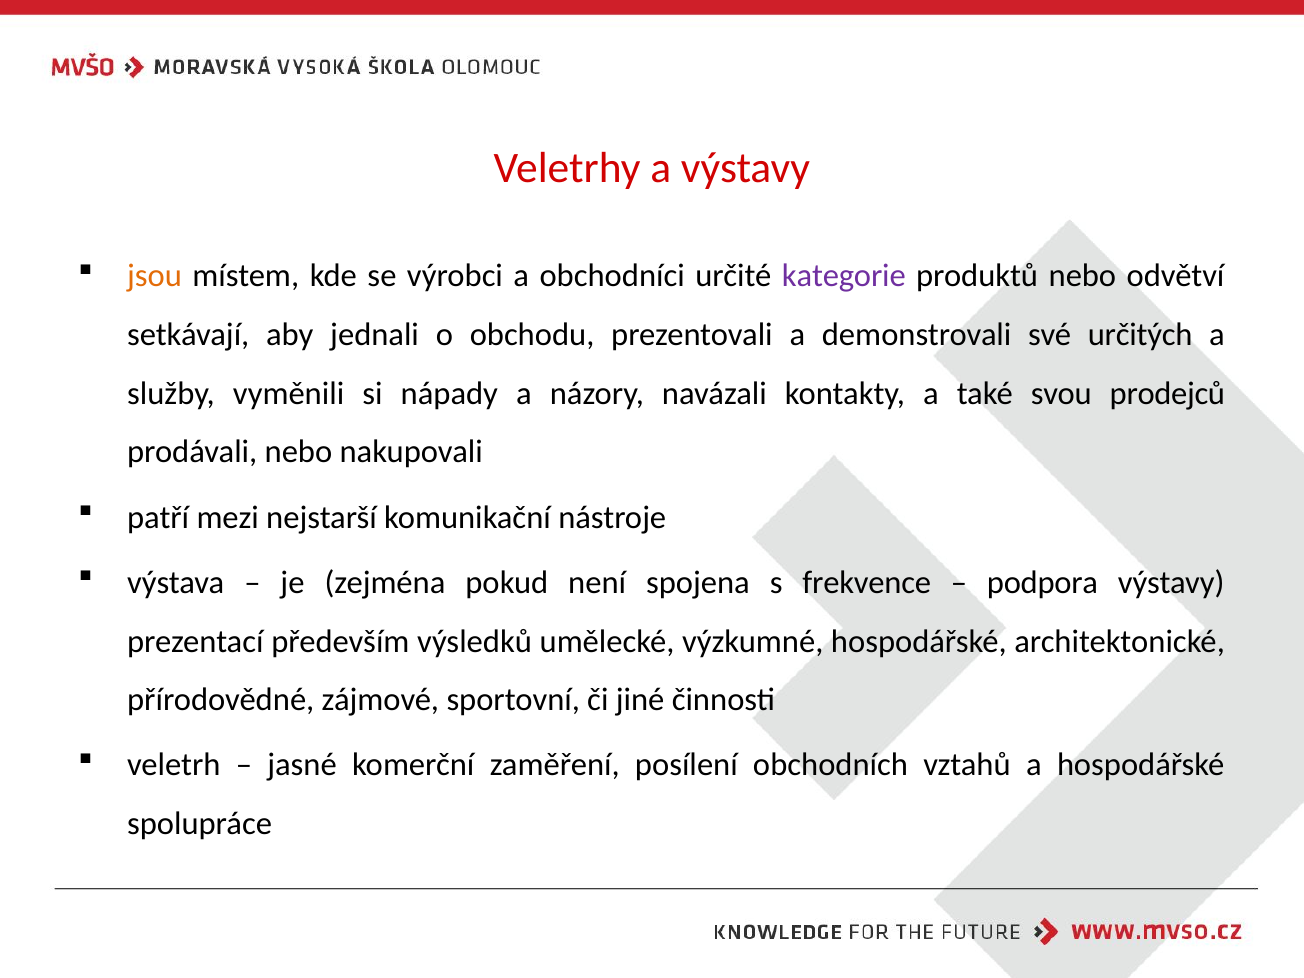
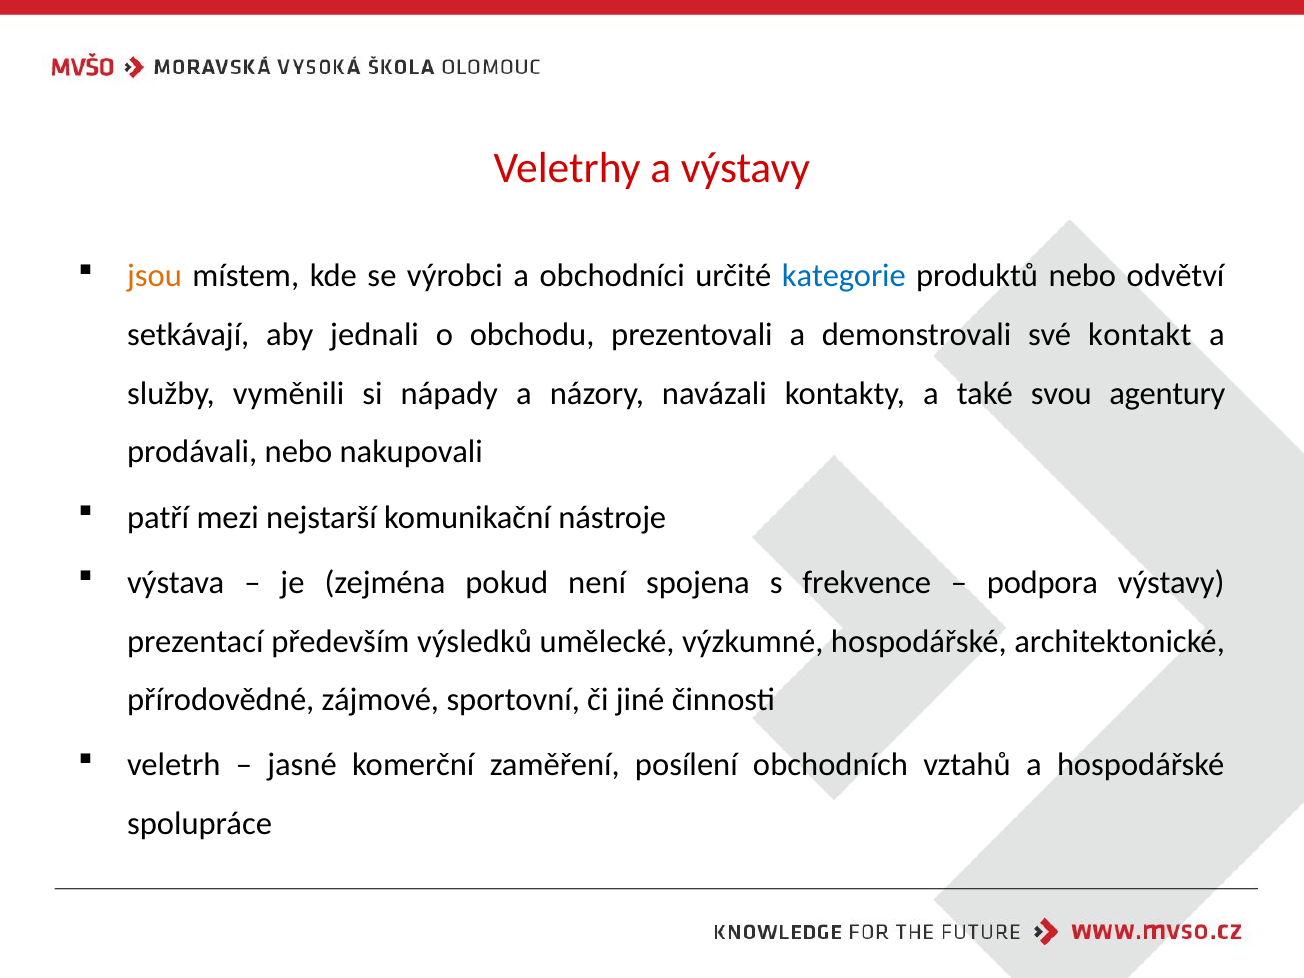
kategorie colour: purple -> blue (844, 276)
určitých: určitých -> kontakt (1140, 335)
prodejců: prodejců -> agentury (1167, 393)
